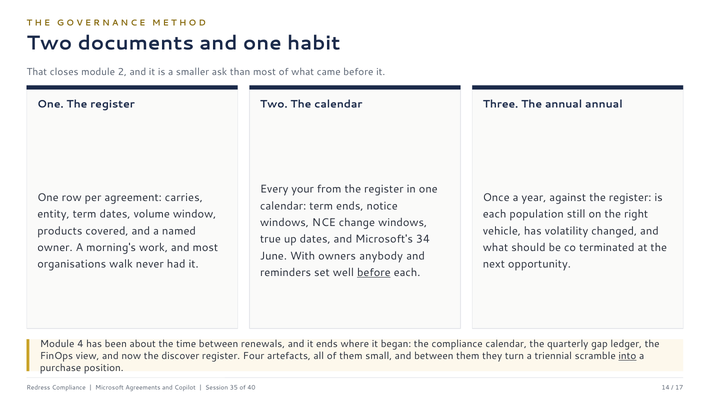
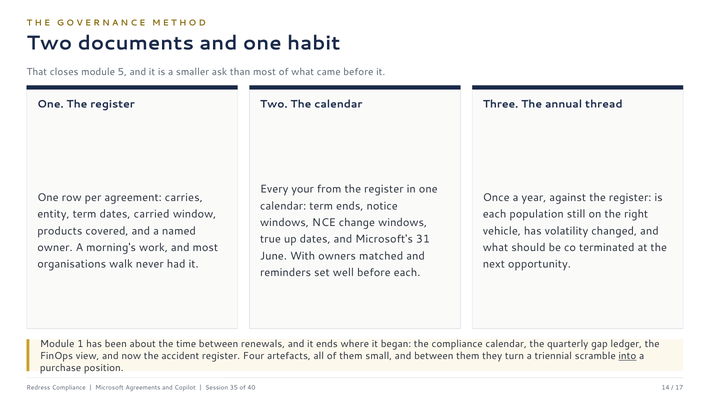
2: 2 -> 5 (122, 72)
annual annual: annual -> thread (604, 104)
volume: volume -> carried (152, 214)
34: 34 -> 31 (423, 239)
anybody: anybody -> matched (381, 256)
before underline: present -> none (374, 272)
4: 4 -> 1 (80, 343)
discover: discover -> accident (180, 355)
